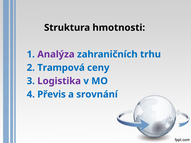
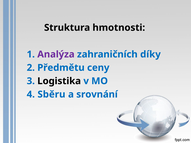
trhu: trhu -> díky (150, 54)
Trampová: Trampová -> Předmětu (61, 68)
Logistika colour: purple -> black (59, 81)
Převis: Převis -> Sběru (51, 95)
